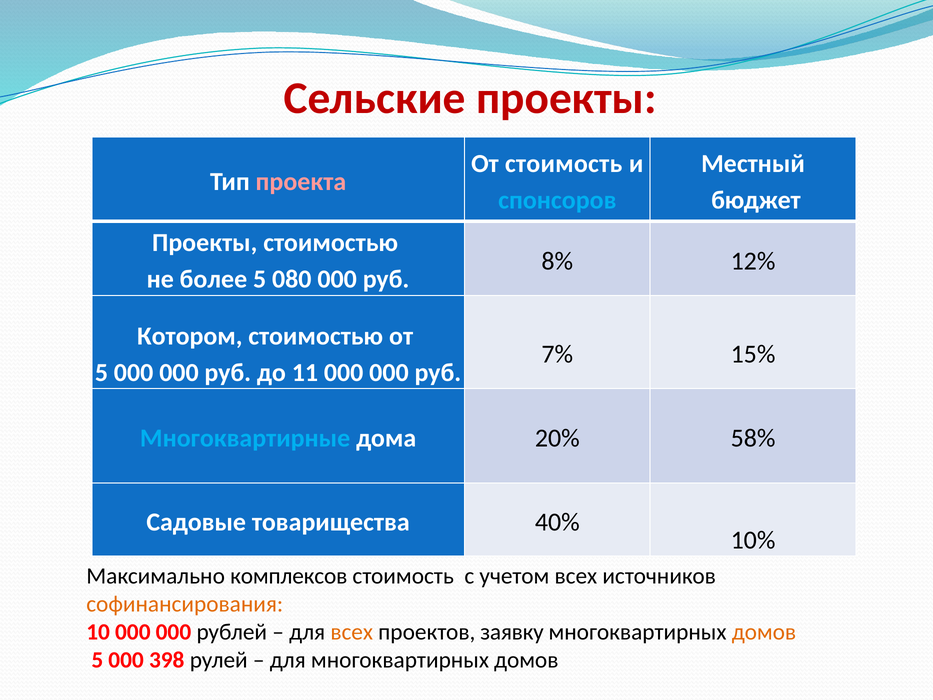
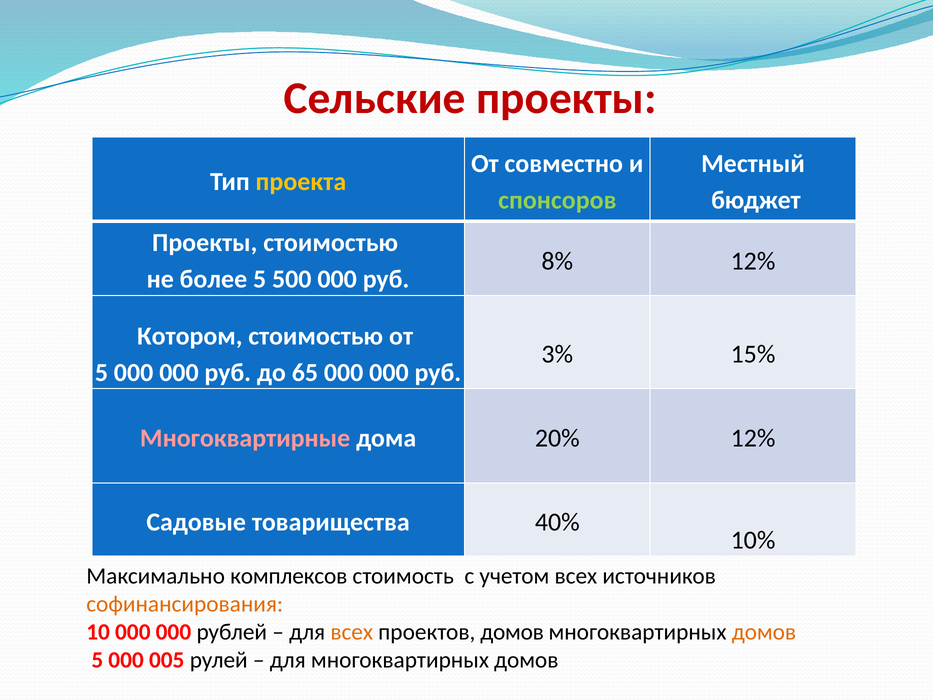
От стоимость: стоимость -> совместно (564, 163)
проекта colour: pink -> yellow (301, 182)
спонсоров colour: light blue -> light green (557, 200)
080: 080 -> 500 (292, 279)
7%: 7% -> 3% (557, 354)
11: 11 -> 65 (305, 372)
Многоквартирные colour: light blue -> pink (245, 438)
20% 58%: 58% -> 12% (753, 438)
проектов заявку: заявку -> домов (512, 632)
398: 398 -> 005 (167, 660)
